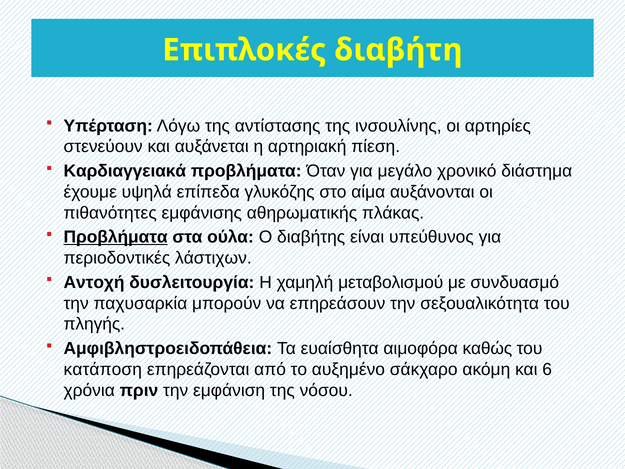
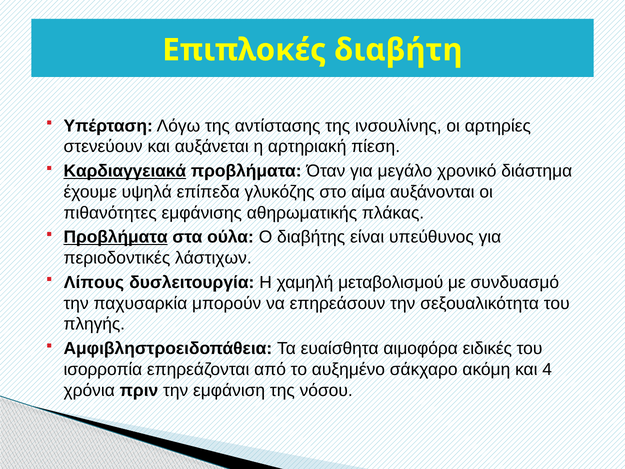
Καρδιαγγειακά underline: none -> present (125, 171)
Αντοχή: Αντοχή -> Λίπους (94, 282)
καθώς: καθώς -> ειδικές (487, 348)
κατάποση: κατάποση -> ισορροπία (103, 369)
6: 6 -> 4 (547, 369)
